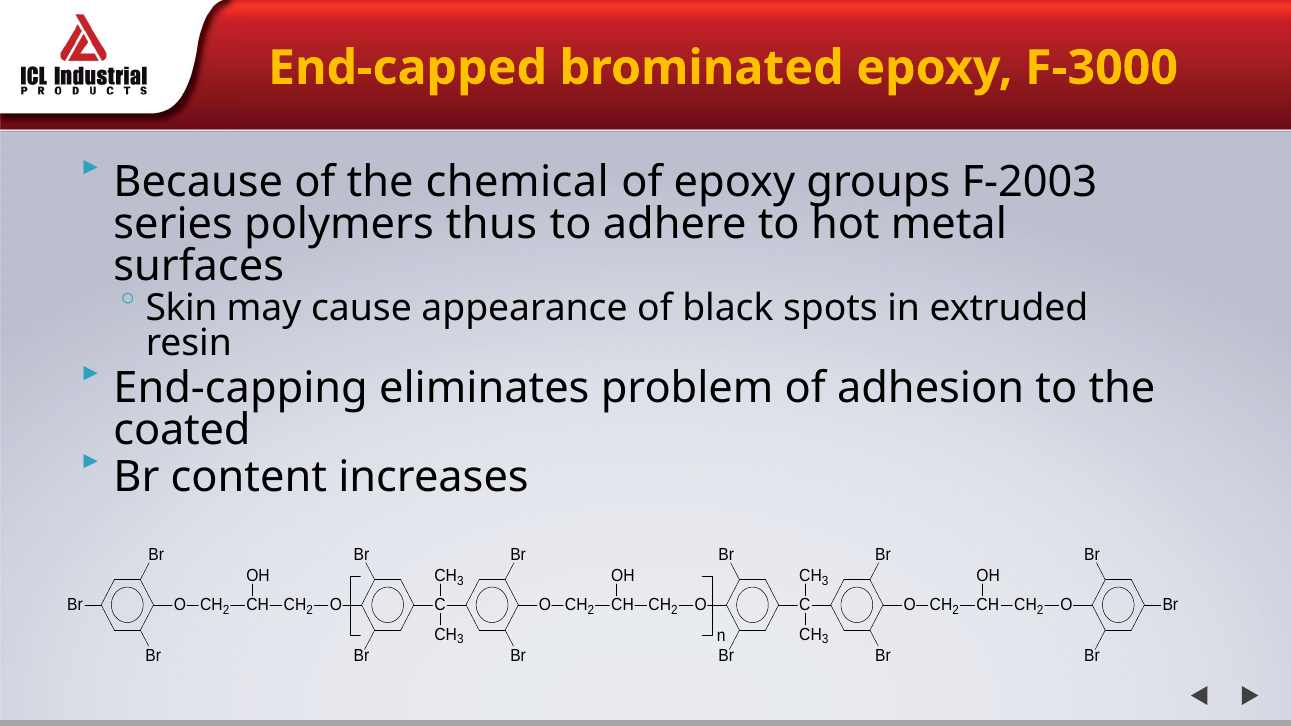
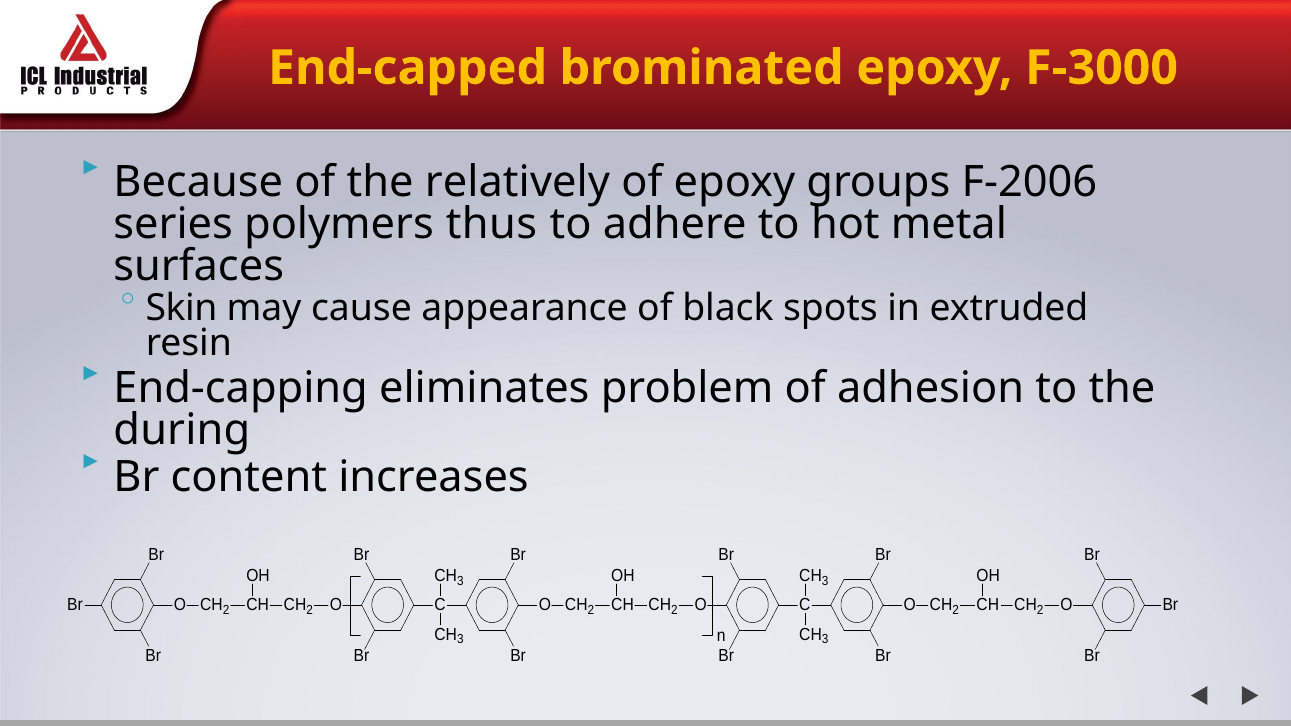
chemical: chemical -> relatively (517, 183)
F-2003: F-2003 -> F-2006 (1029, 183)
coated: coated -> during (182, 430)
